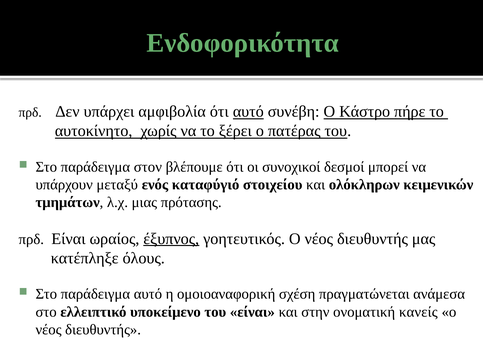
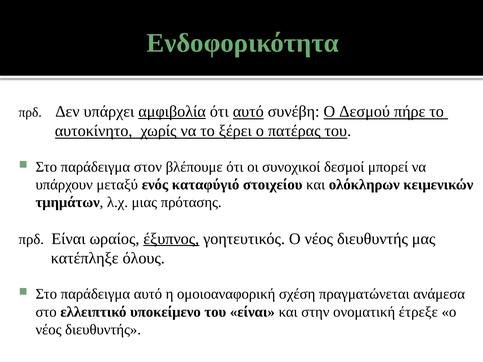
αμφιβολία underline: none -> present (172, 112)
Κάστρο: Κάστρο -> Δεσμού (365, 112)
κανείς: κανείς -> έτρεξε (418, 312)
